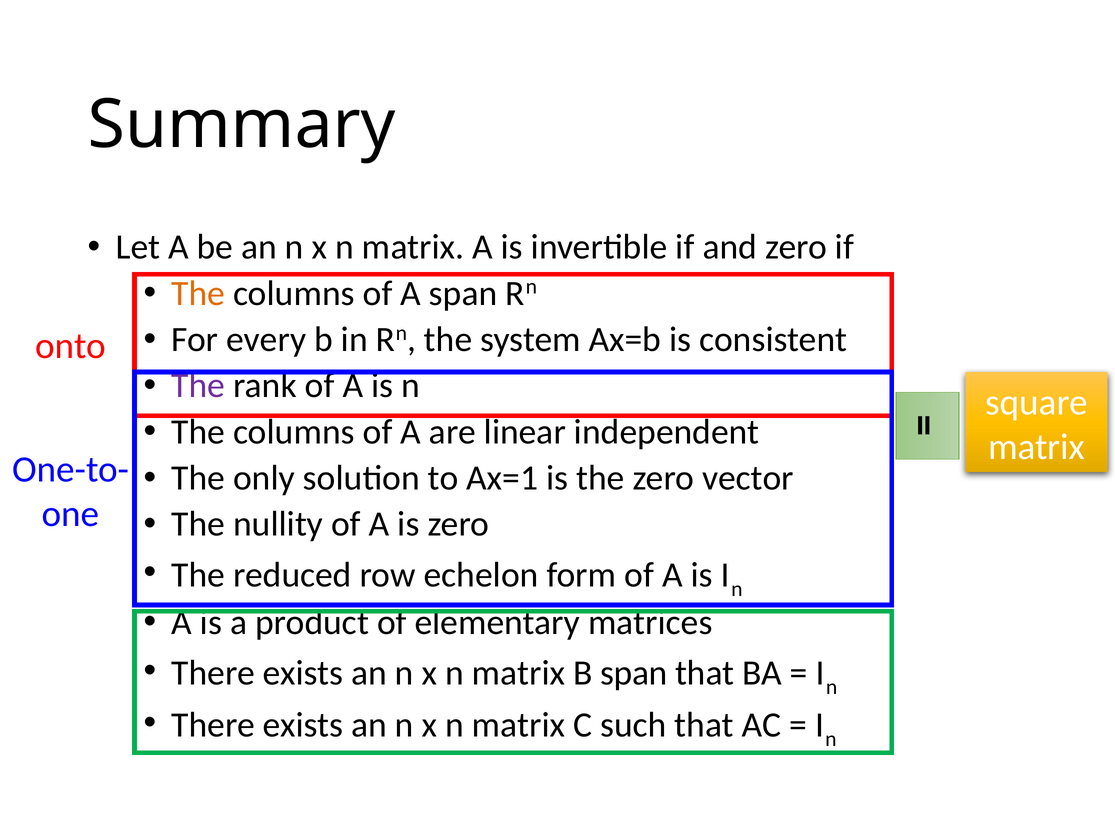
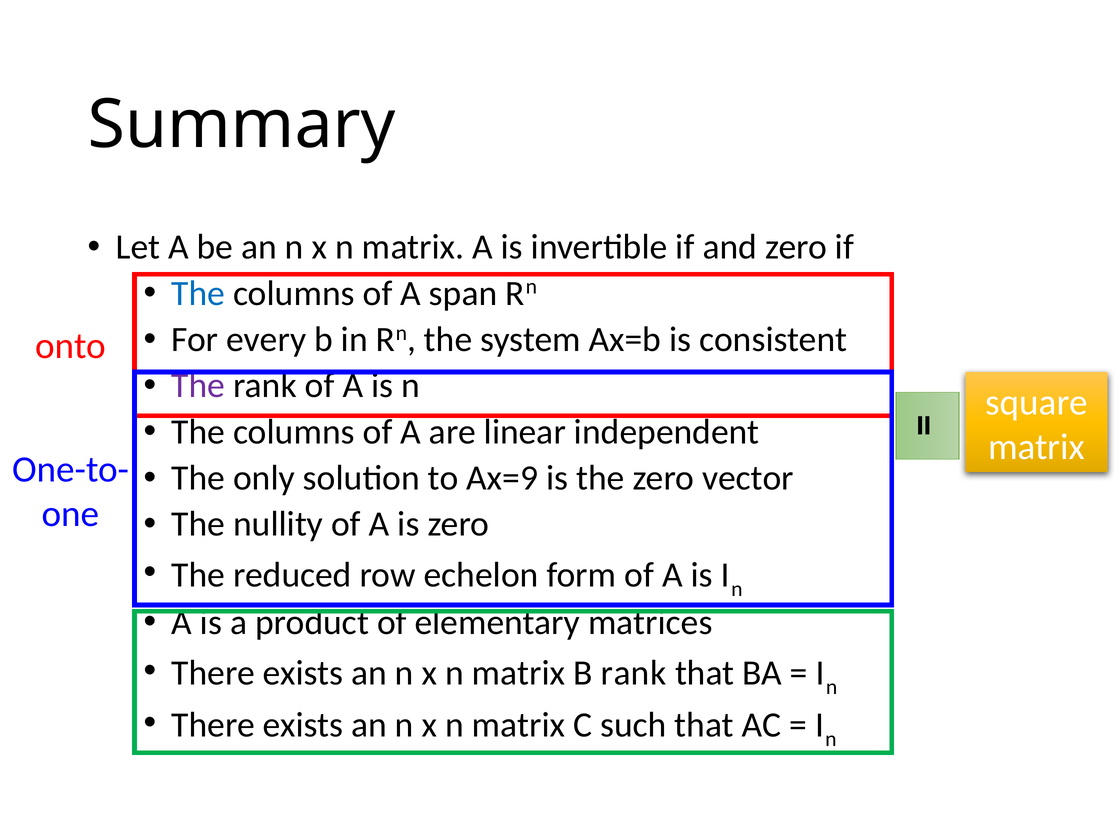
The colour: orange -> blue (198, 293)
Ax=1: Ax=1 -> Ax=9 (502, 478)
B span: span -> rank (634, 673)
